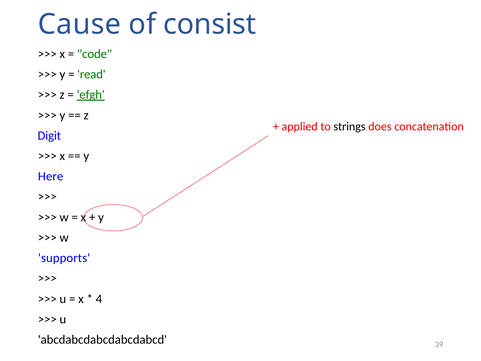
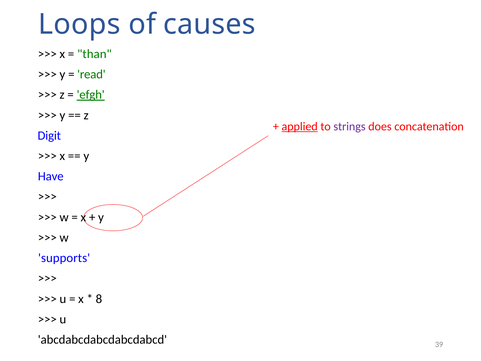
Cause: Cause -> Loops (79, 24)
consist: consist -> causes (209, 24)
code: code -> than (94, 54)
applied underline: none -> present (300, 127)
strings colour: black -> purple (350, 127)
Here: Here -> Have (51, 176)
4: 4 -> 8 (99, 299)
